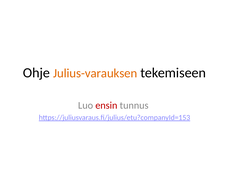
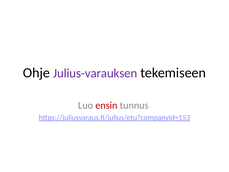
Julius-varauksen colour: orange -> purple (95, 73)
